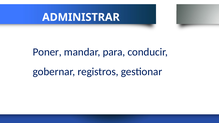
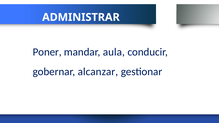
para: para -> aula (114, 52)
registros: registros -> alcanzar (98, 72)
